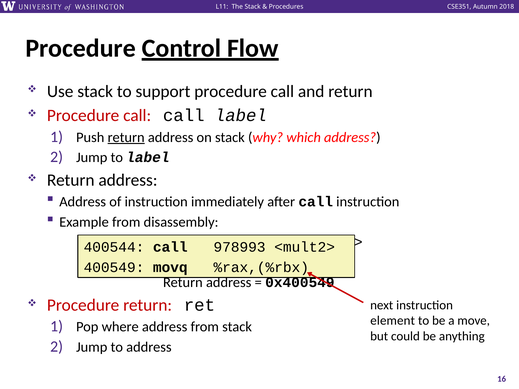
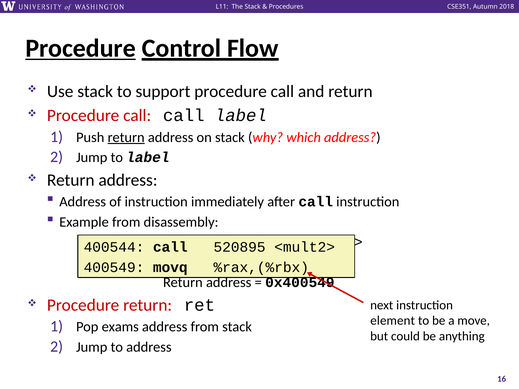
Procedure underline: none -> present (81, 48)
978993: 978993 -> 520895 (240, 247)
where: where -> exams (120, 327)
